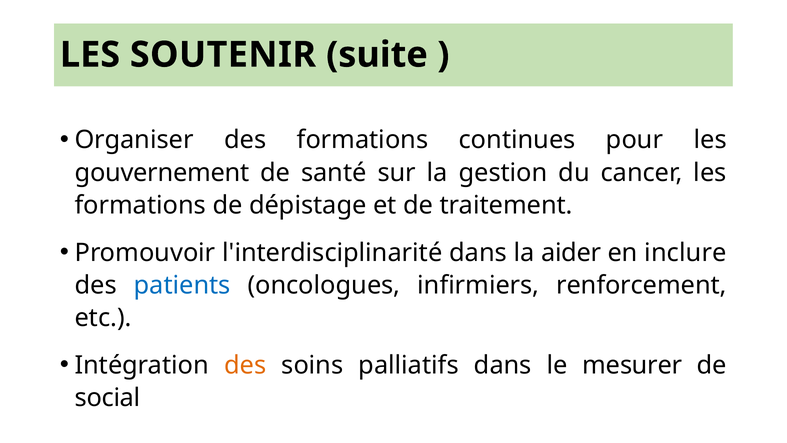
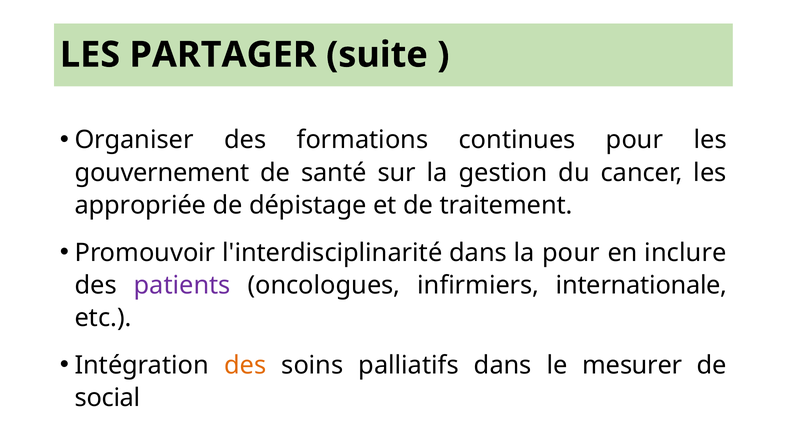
SOUTENIR: SOUTENIR -> PARTAGER (223, 55)
formations: formations -> appropriée (140, 205)
la aider: aider -> pour (571, 253)
patients colour: blue -> purple (182, 285)
renforcement: renforcement -> internationale (642, 285)
